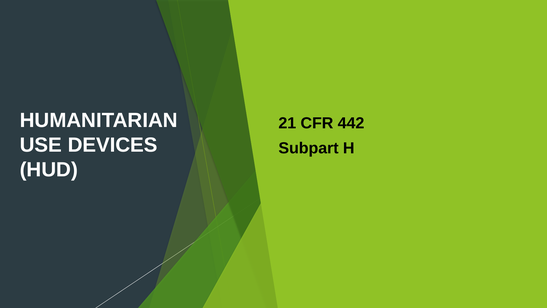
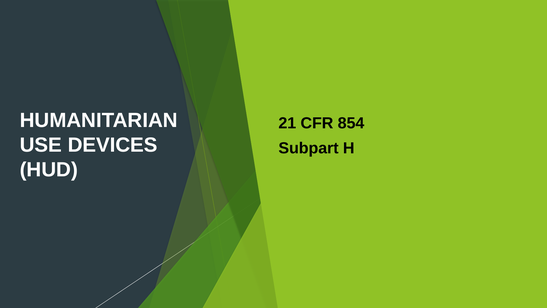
442: 442 -> 854 (351, 123)
